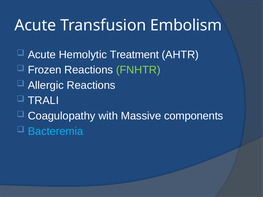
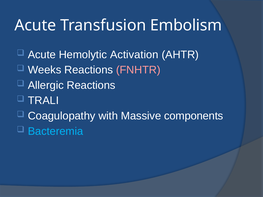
Treatment: Treatment -> Activation (134, 55)
Frozen: Frozen -> Weeks (45, 70)
FNHTR colour: light green -> pink (138, 70)
